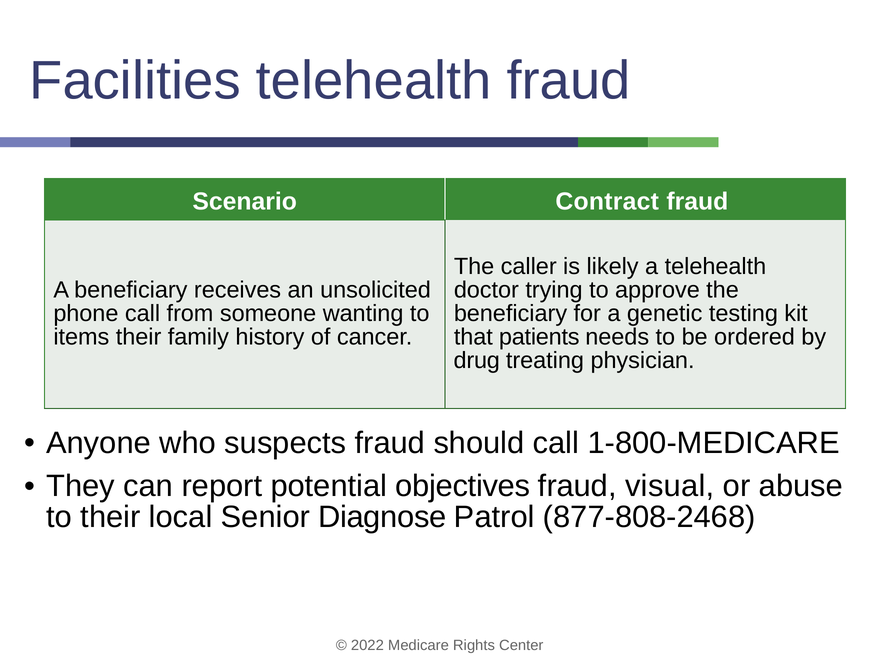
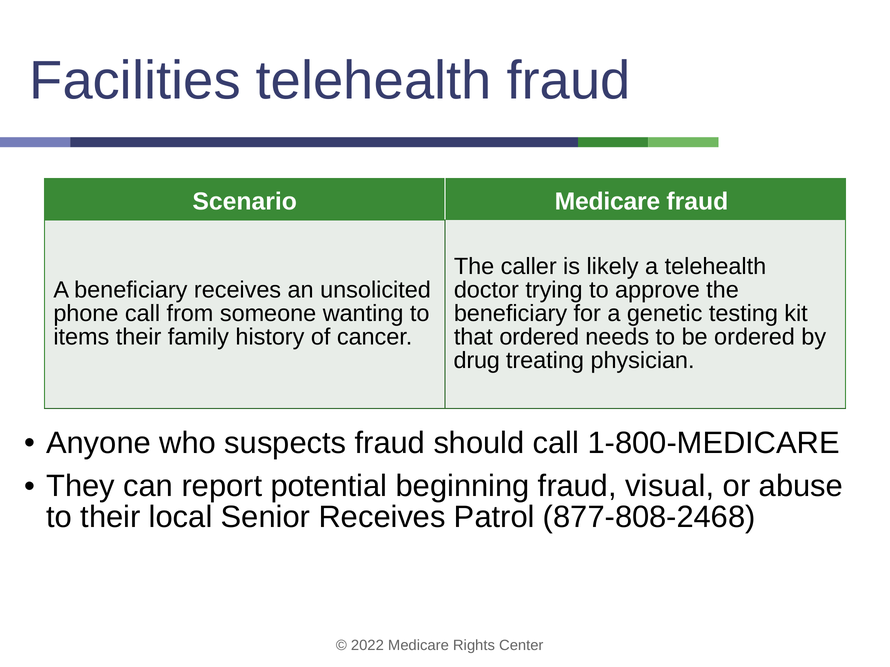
Scenario Contract: Contract -> Medicare (607, 202)
that patients: patients -> ordered (539, 337)
objectives: objectives -> beginning (463, 487)
Senior Diagnose: Diagnose -> Receives (382, 518)
